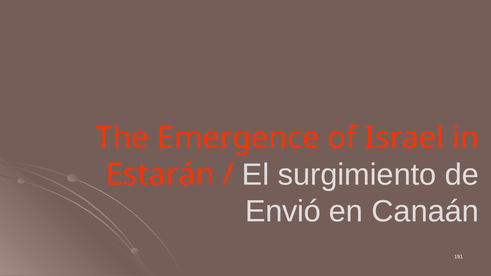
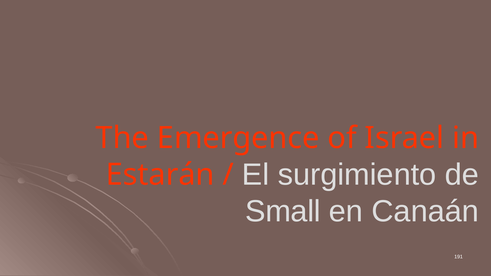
Envió: Envió -> Small (283, 212)
